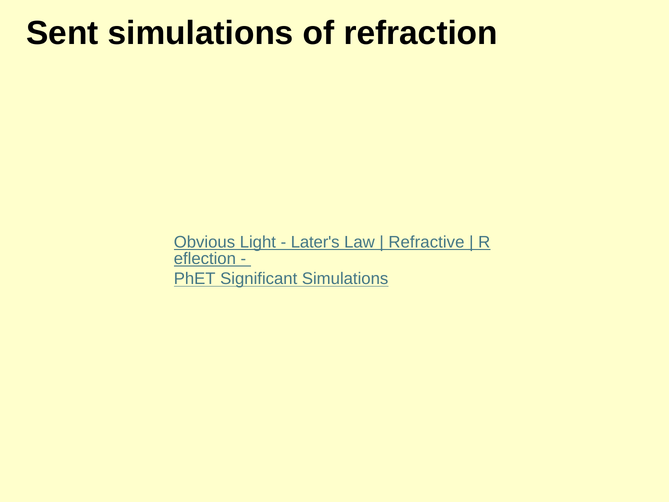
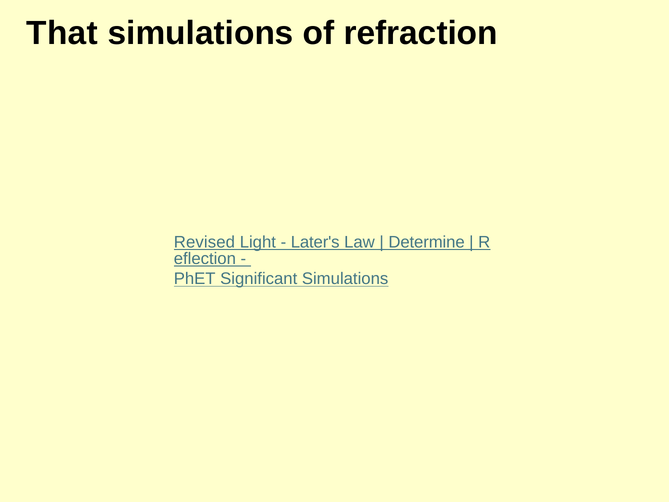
Sent: Sent -> That (62, 33)
Obvious: Obvious -> Revised (204, 242)
Refractive: Refractive -> Determine (427, 242)
